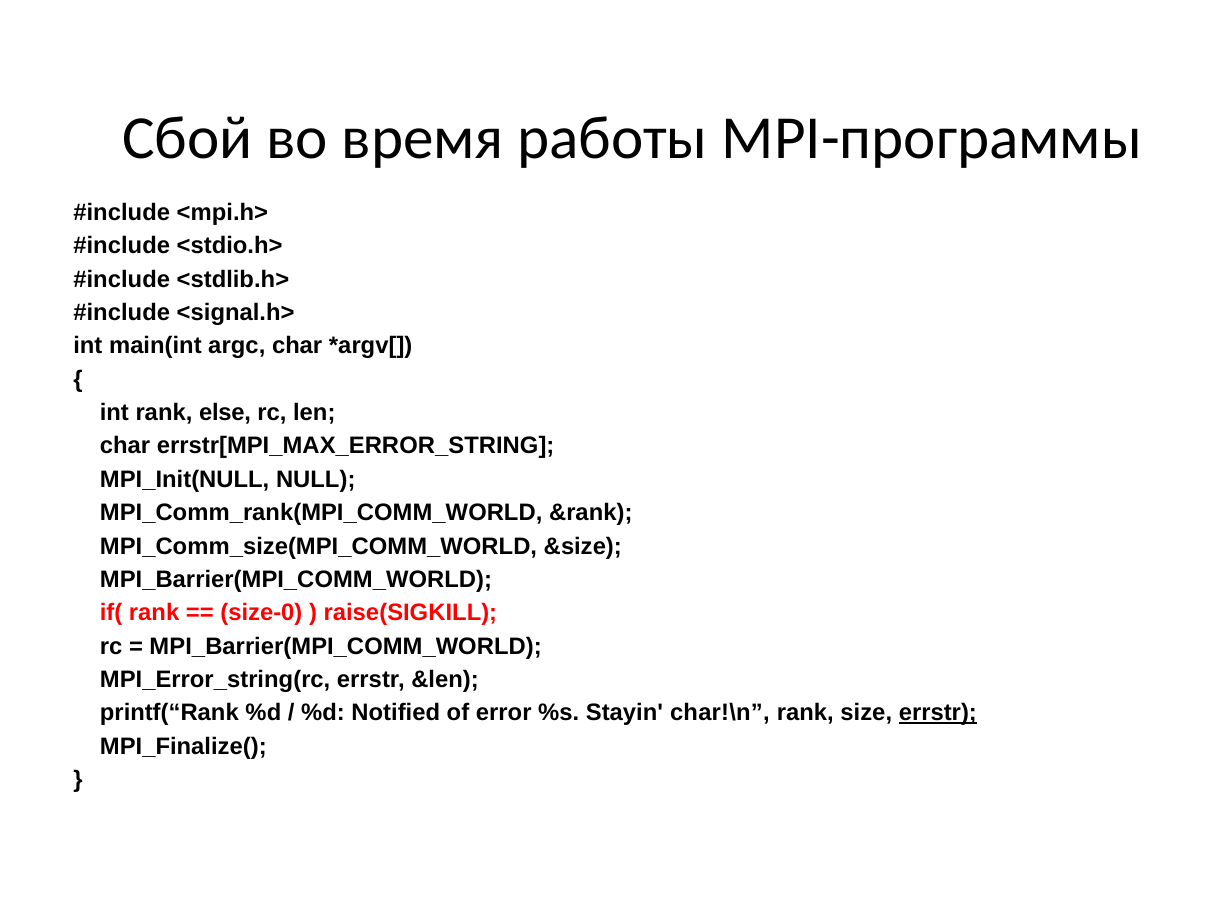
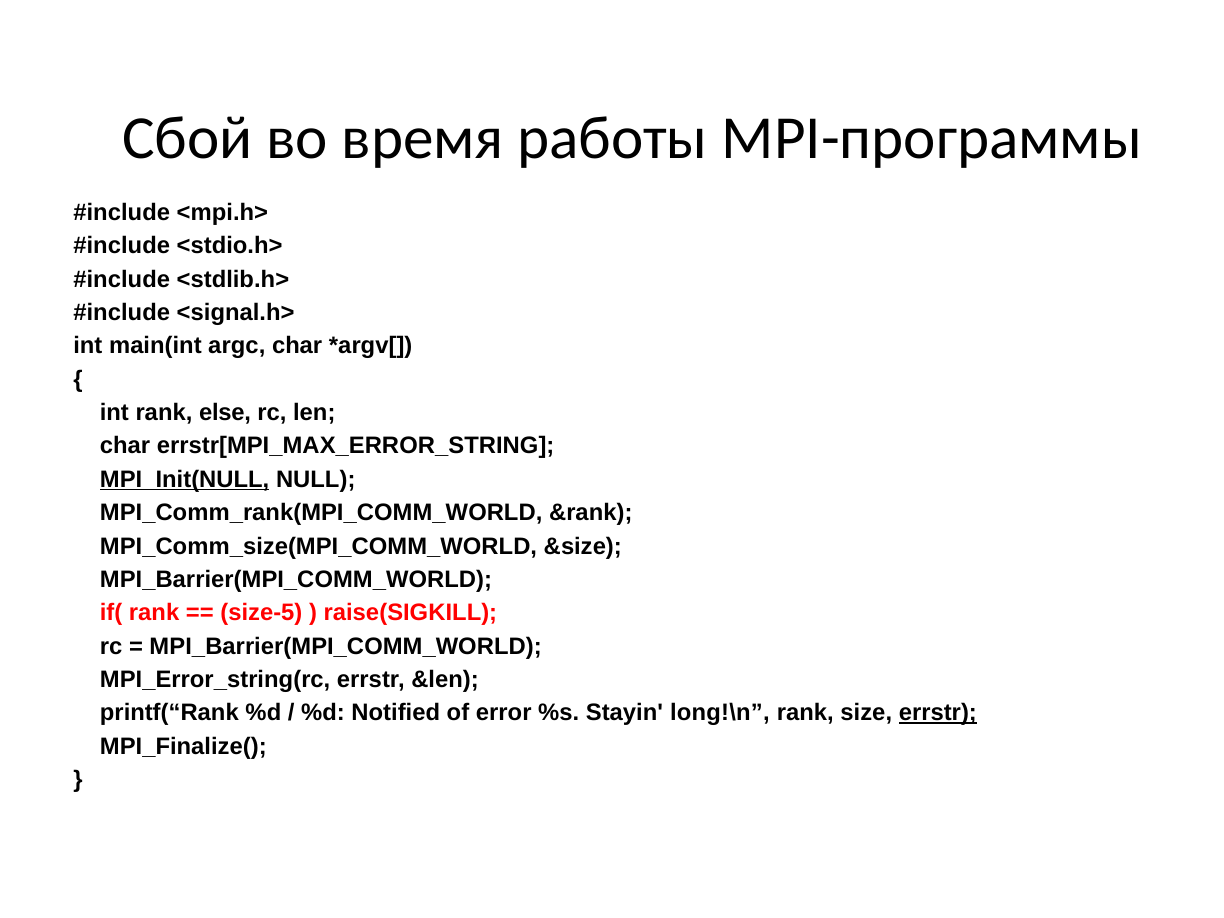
MPI_Init(NULL underline: none -> present (185, 479)
size-0: size-0 -> size-5 (261, 613)
char!\n: char!\n -> long!\n (720, 713)
